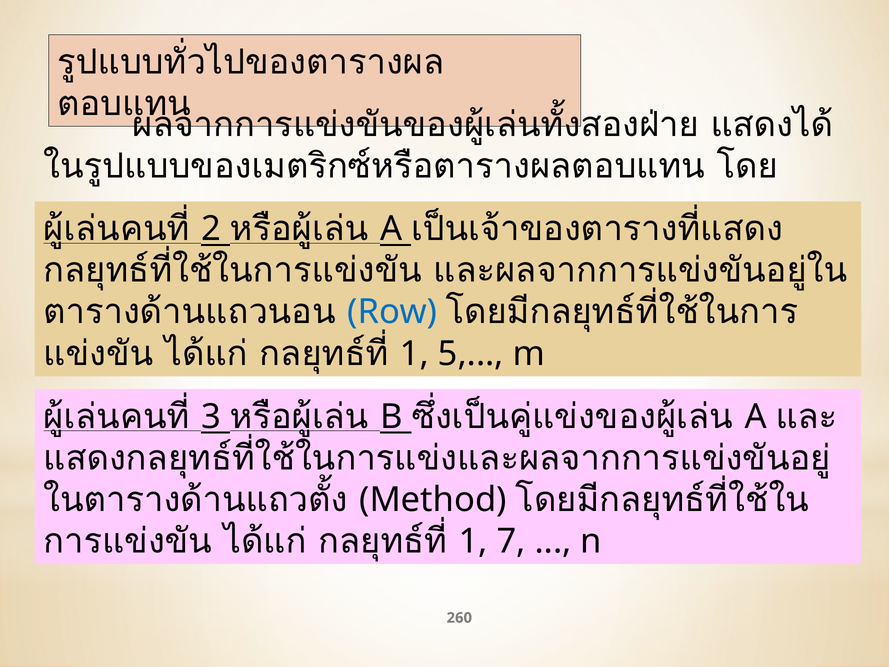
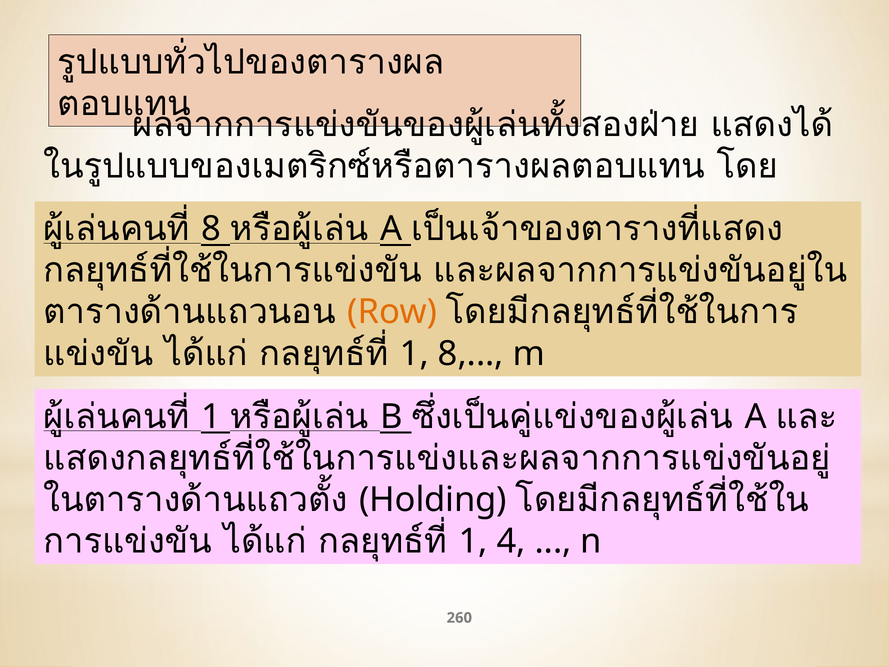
2: 2 -> 8 (211, 229)
Row colour: blue -> orange (392, 312)
1 5: 5 -> 8 (471, 353)
3: 3 -> 1 (211, 416)
Method: Method -> Holding (433, 499)
7: 7 -> 4 (511, 541)
